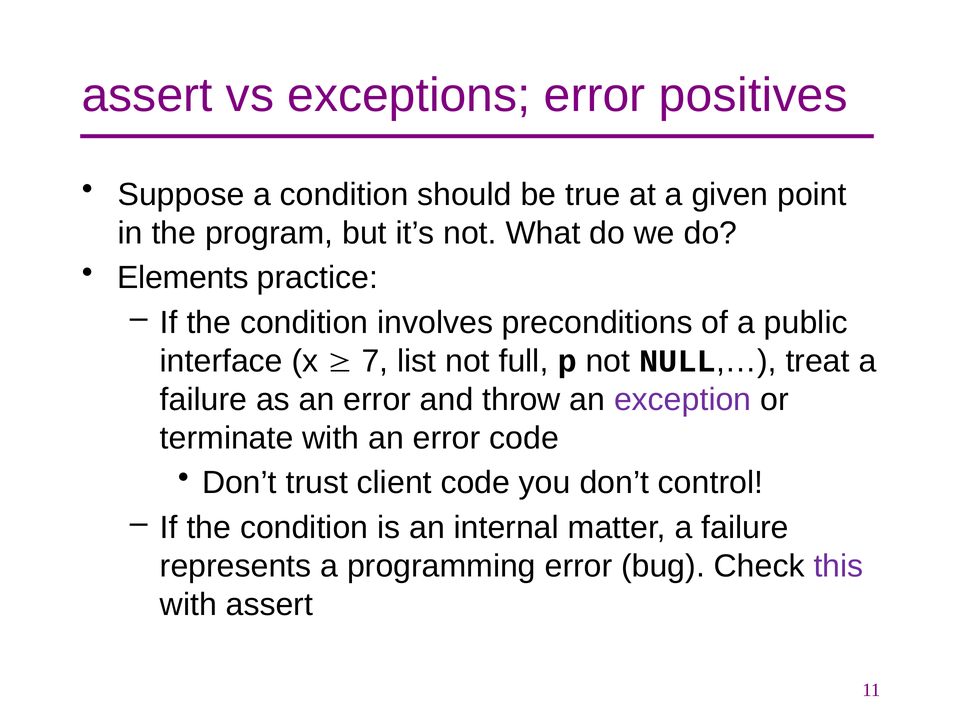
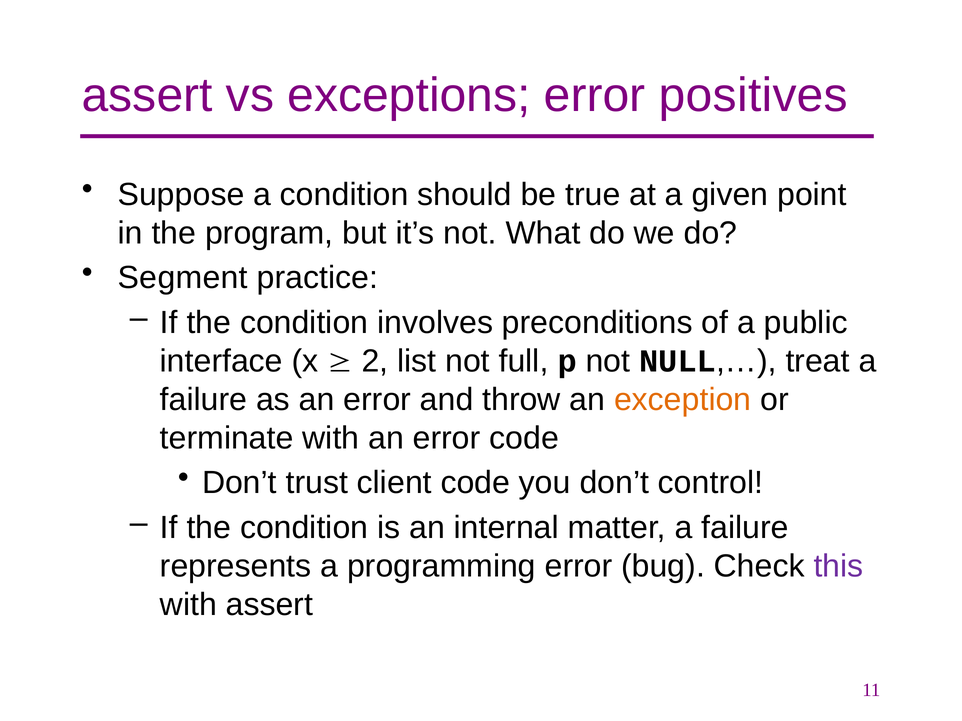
Elements: Elements -> Segment (183, 278)
7: 7 -> 2 (375, 361)
exception colour: purple -> orange (683, 400)
